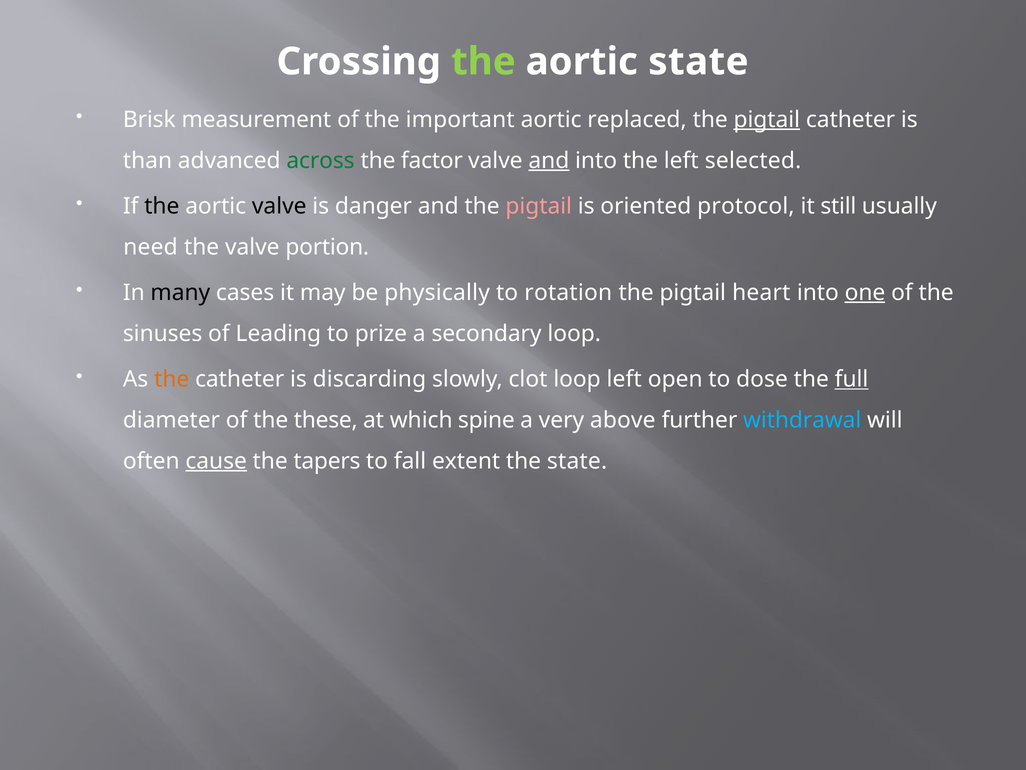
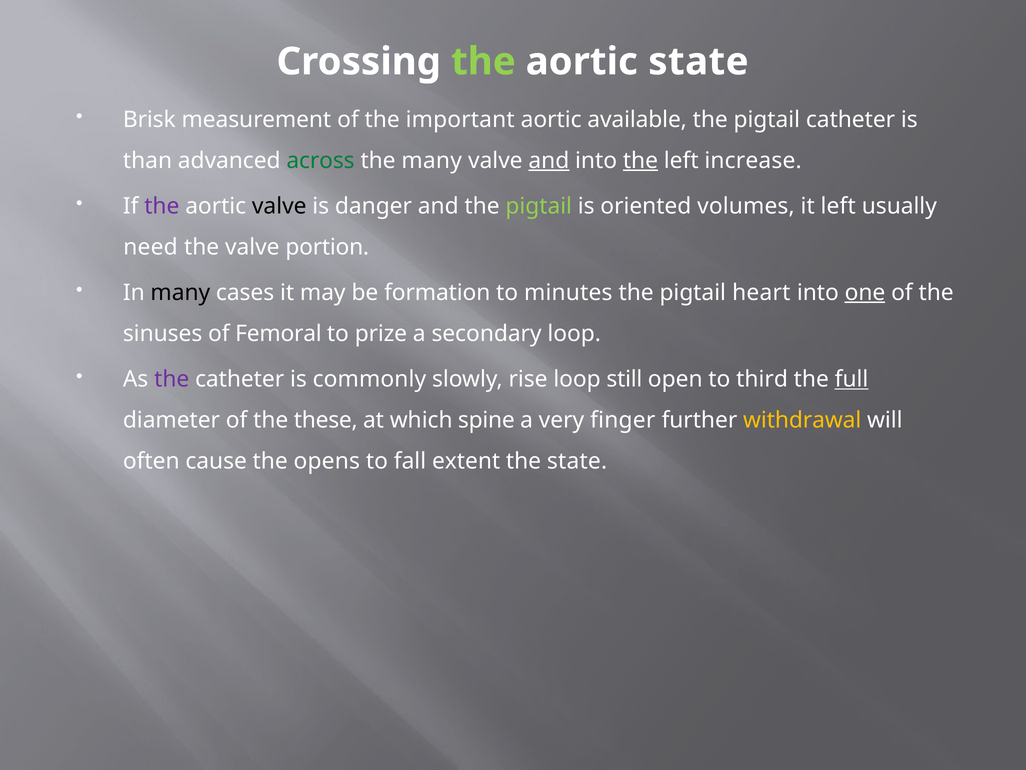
replaced: replaced -> available (637, 119)
pigtail underline: present -> none (767, 119)
the factor: factor -> many (432, 160)
the underline: none -> present (640, 160)
selected: selected -> increase (753, 160)
the colour: black -> purple (162, 206)
pigtail colour: pink -> light green (539, 206)
protocol: protocol -> volumes (746, 206)
it still: still -> left (838, 206)
physically: physically -> formation (437, 292)
rotation: rotation -> minutes (568, 292)
Leading: Leading -> Femoral (278, 333)
the colour: orange -> purple (172, 379)
discarding: discarding -> commonly (369, 379)
clot: clot -> rise (528, 379)
loop left: left -> still (624, 379)
dose: dose -> third (762, 379)
above: above -> finger (623, 420)
withdrawal colour: light blue -> yellow (802, 420)
cause underline: present -> none (216, 461)
tapers: tapers -> opens (327, 461)
